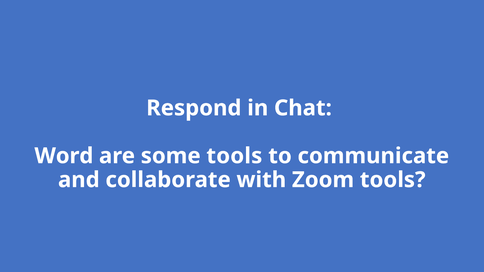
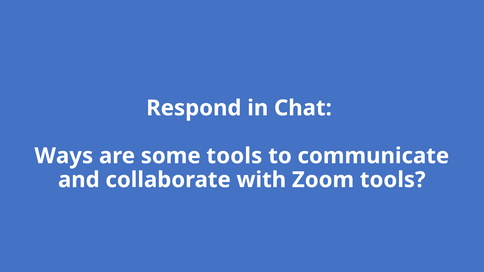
Word: Word -> Ways (64, 156)
